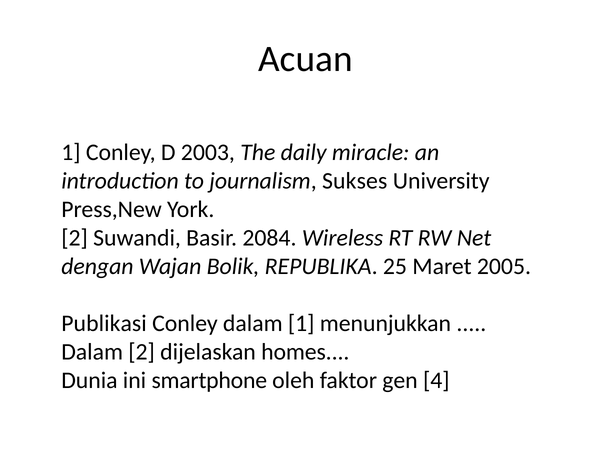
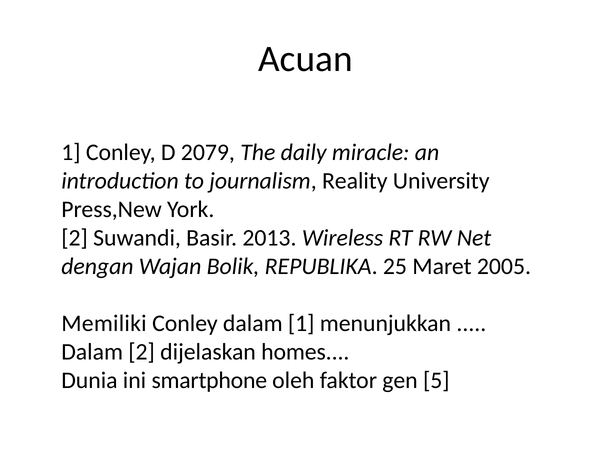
2003: 2003 -> 2079 (208, 152)
Sukses: Sukses -> Reality (355, 181)
2084: 2084 -> 2013 (269, 238)
Publikasi: Publikasi -> Memiliki (104, 324)
4: 4 -> 5 (436, 381)
